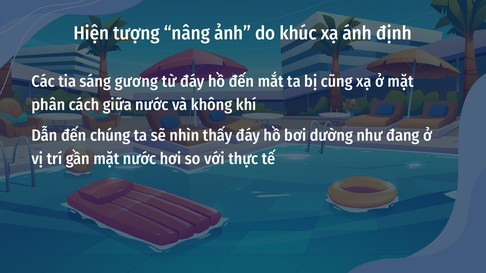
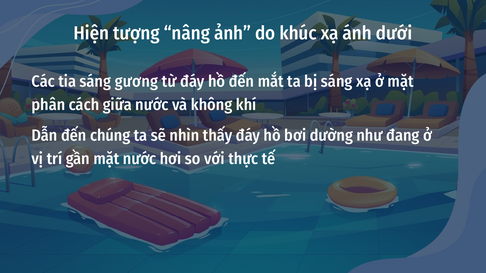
định: định -> dưới (394, 33)
bị cũng: cũng -> sáng (337, 82)
